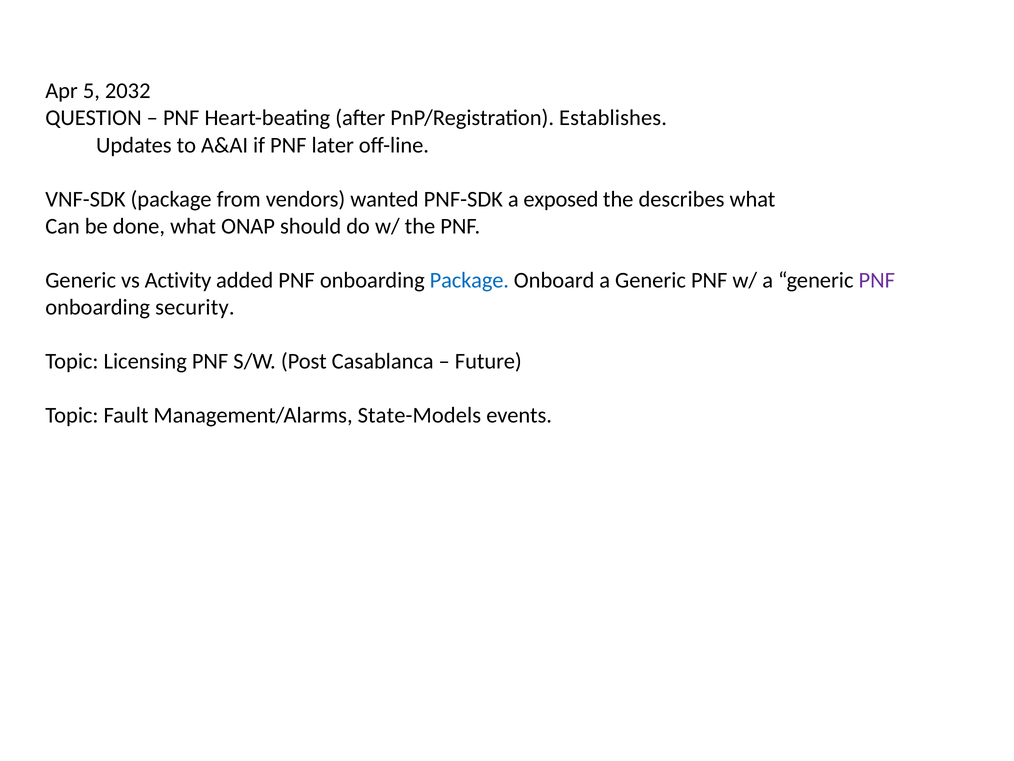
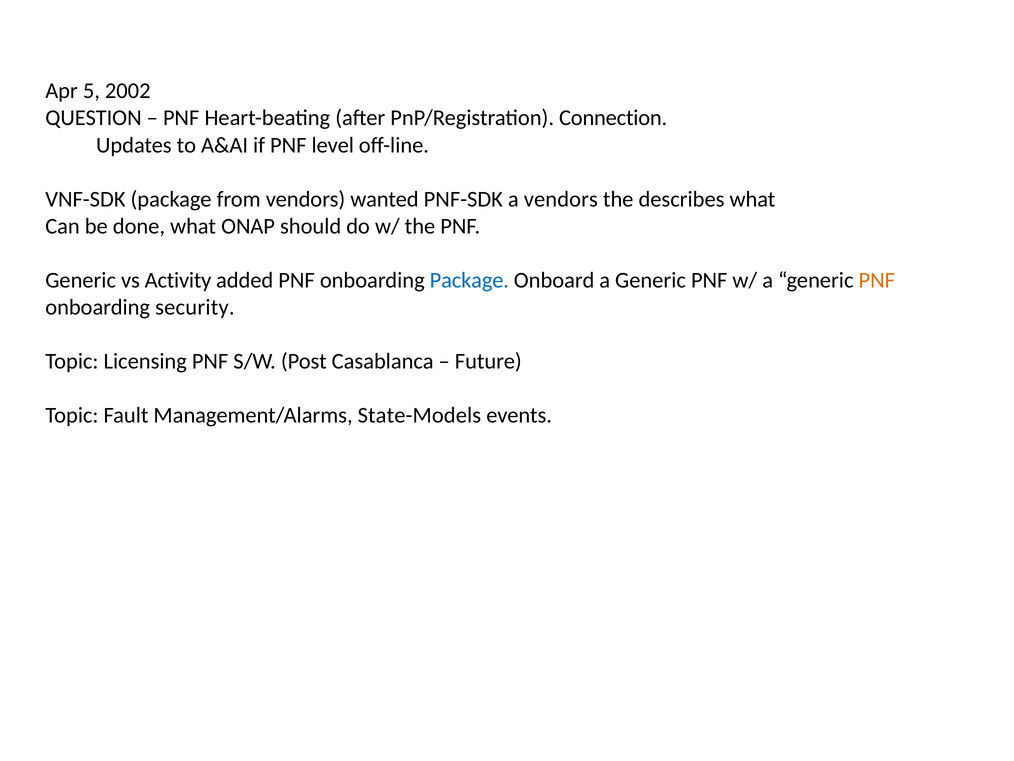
2032: 2032 -> 2002 (128, 91)
Establishes: Establishes -> Connection (613, 118)
later: later -> level (333, 145)
a exposed: exposed -> vendors (561, 199)
PNF colour: purple -> orange (877, 280)
